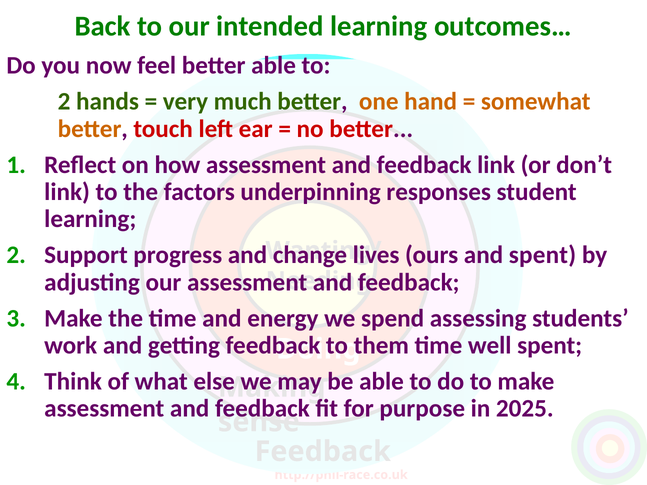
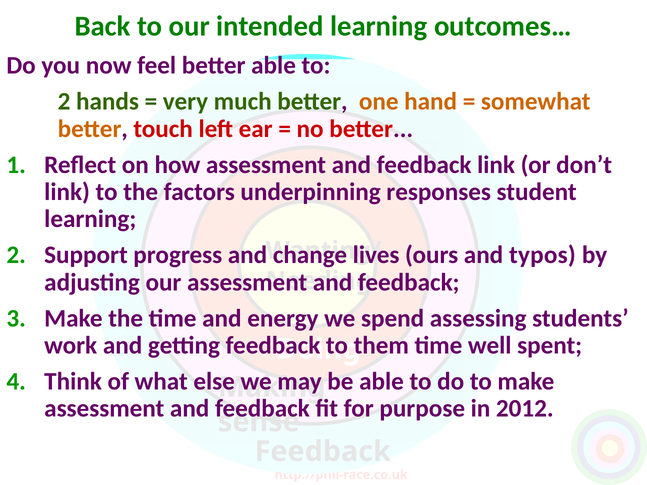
and spent: spent -> typos (542, 255)
2025: 2025 -> 2012 (525, 409)
